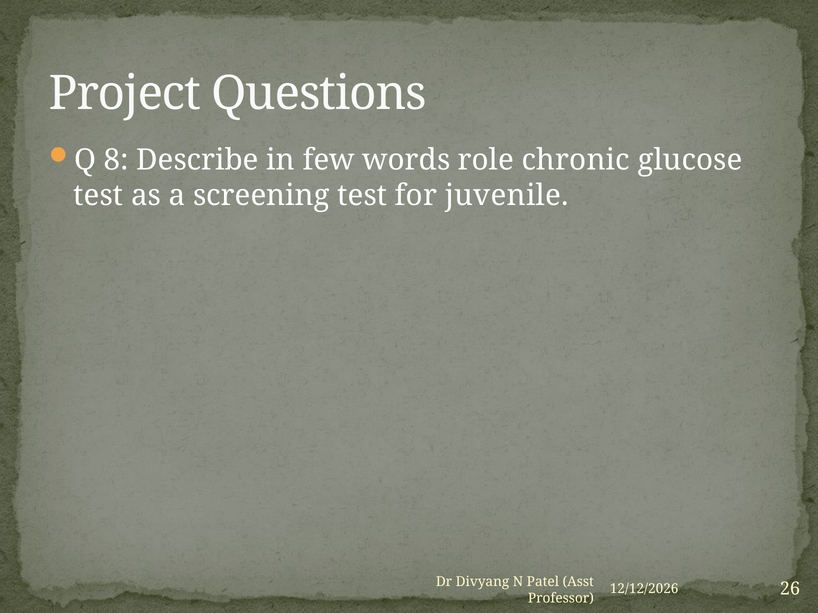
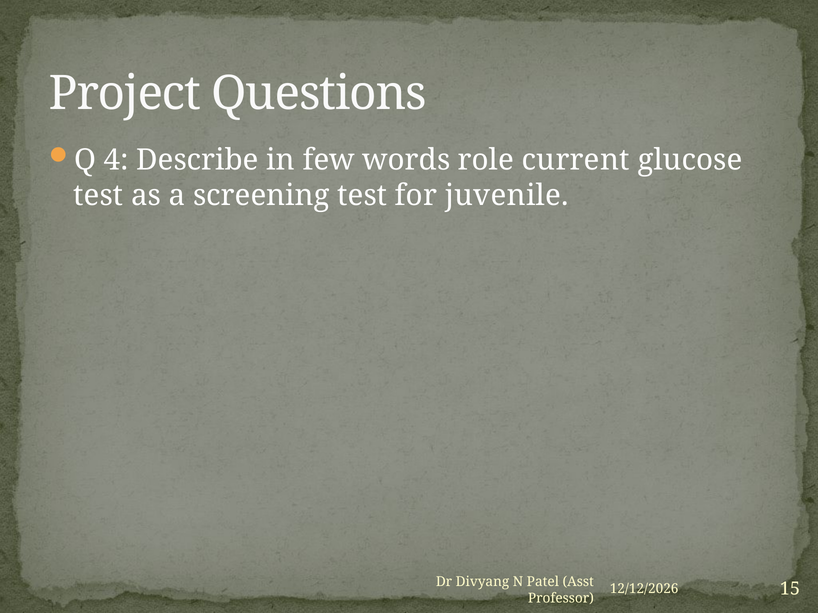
8: 8 -> 4 (116, 160)
chronic: chronic -> current (576, 160)
26: 26 -> 15 (790, 589)
